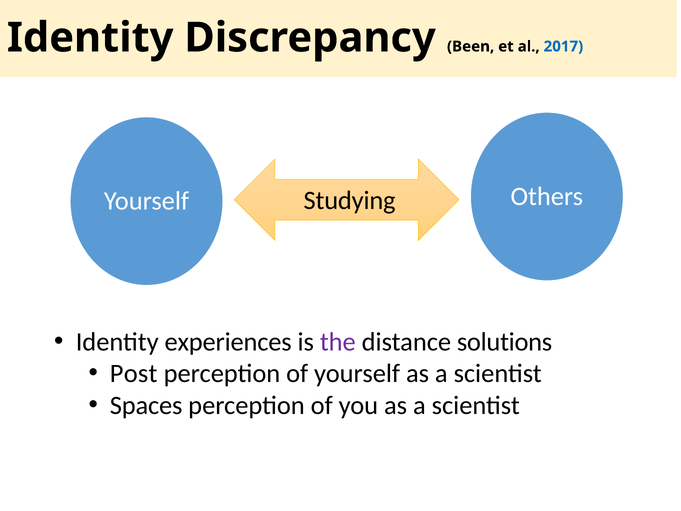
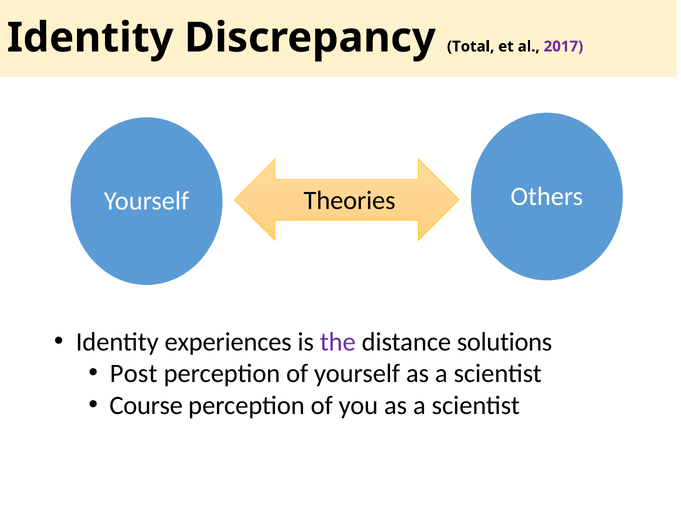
Been: Been -> Total (471, 46)
2017 colour: blue -> purple (563, 46)
Studying: Studying -> Theories (350, 200)
Spaces: Spaces -> Course (146, 405)
